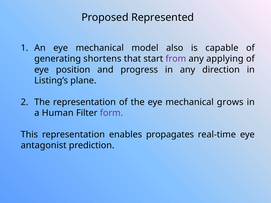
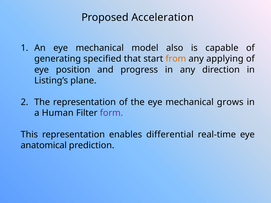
Represented: Represented -> Acceleration (163, 17)
shortens: shortens -> specified (102, 59)
from colour: purple -> orange (176, 59)
propagates: propagates -> differential (170, 135)
antagonist: antagonist -> anatomical (44, 146)
